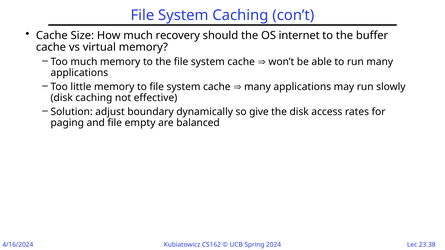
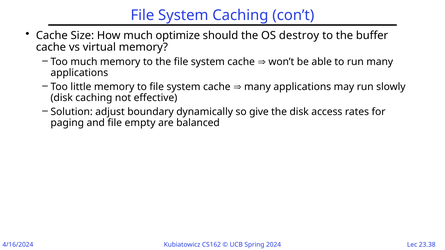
recovery: recovery -> optimize (178, 35)
internet: internet -> destroy (299, 35)
